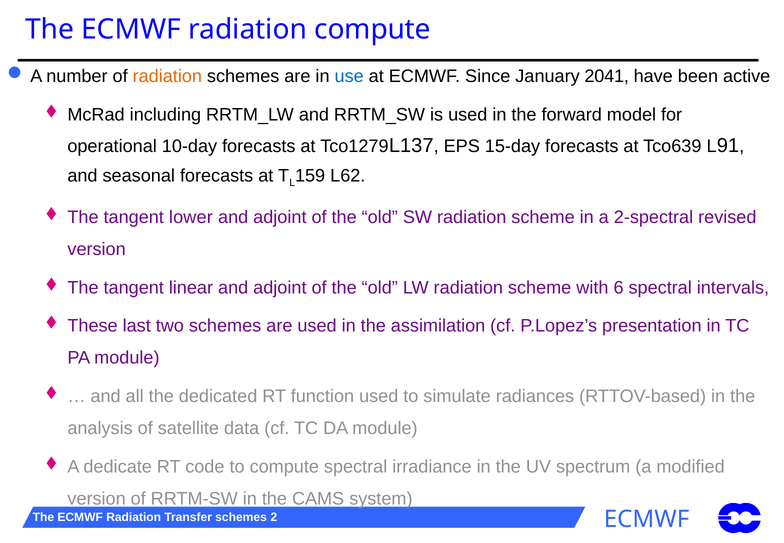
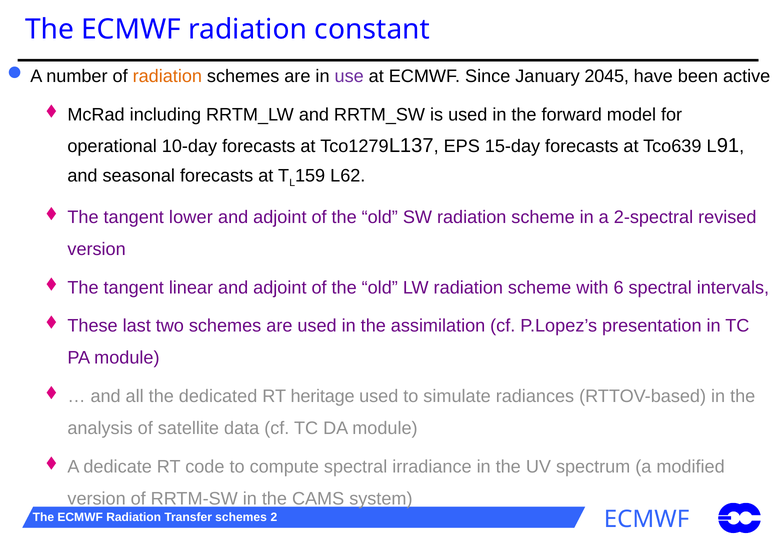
radiation compute: compute -> constant (372, 30)
use colour: blue -> purple (349, 76)
2041: 2041 -> 2045 (607, 76)
function: function -> heritage (323, 396)
